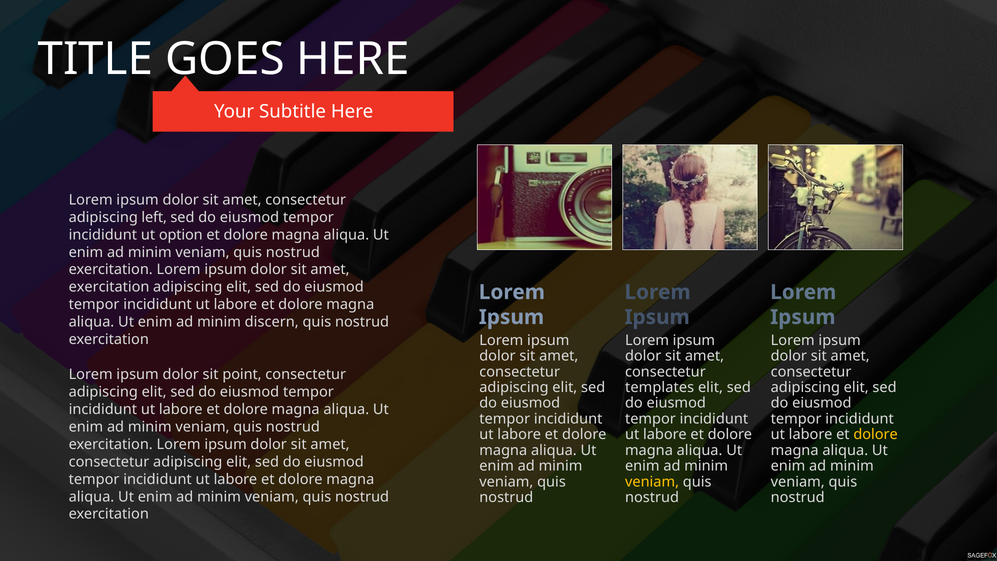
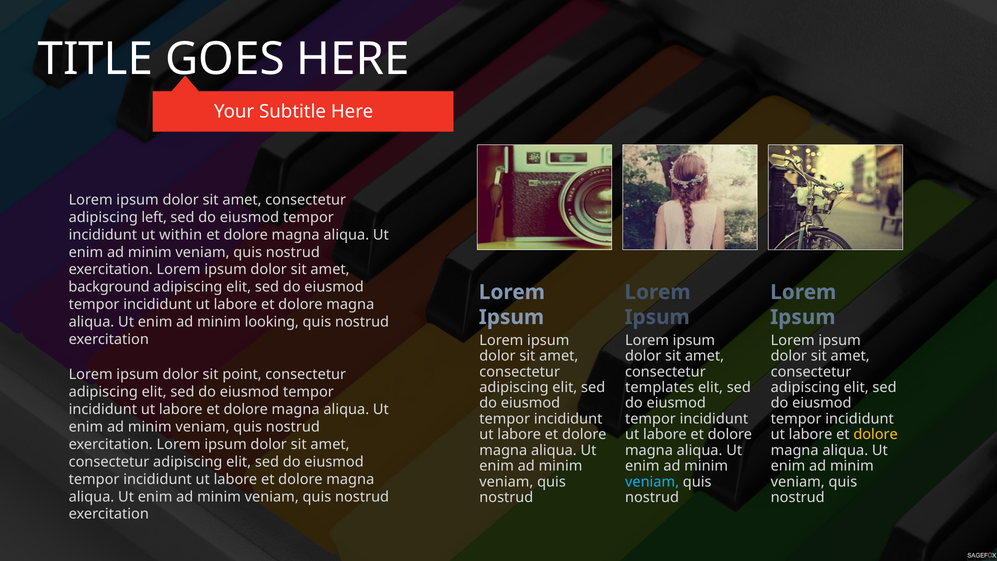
option: option -> within (181, 235)
exercitation: exercitation -> background (109, 287)
discern: discern -> looking (272, 322)
veniam colour: yellow -> light blue (652, 482)
